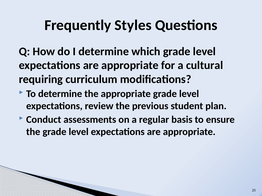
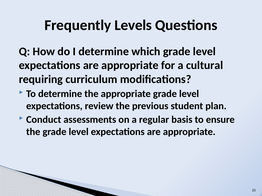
Styles: Styles -> Levels (133, 25)
